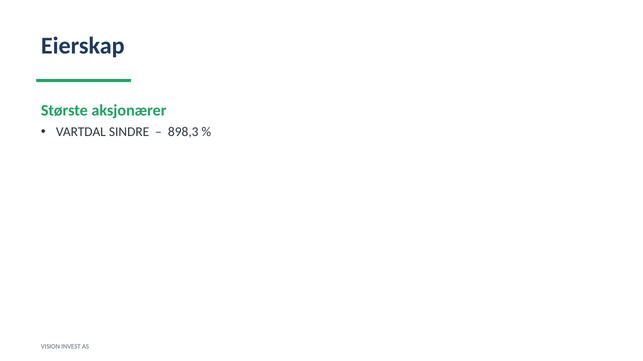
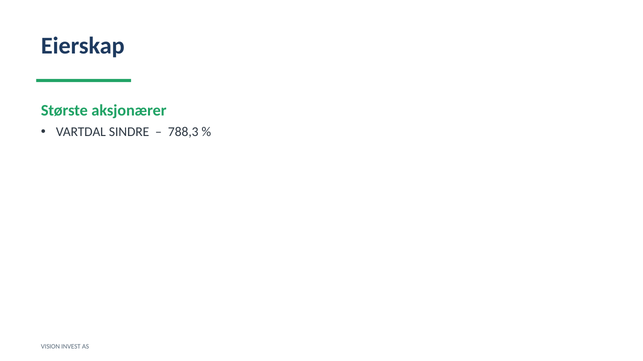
898,3: 898,3 -> 788,3 (183, 132)
